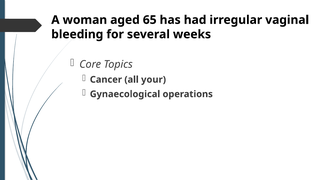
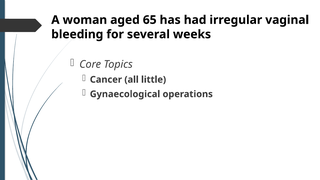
your: your -> little (154, 80)
